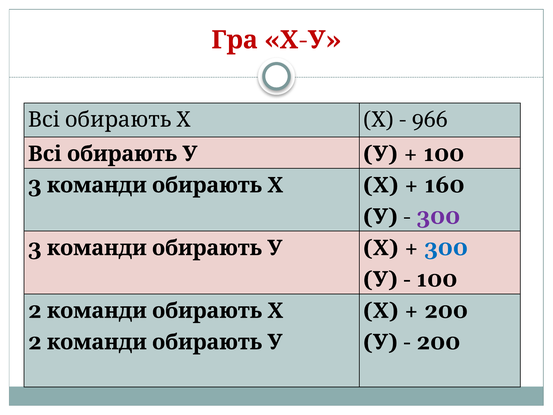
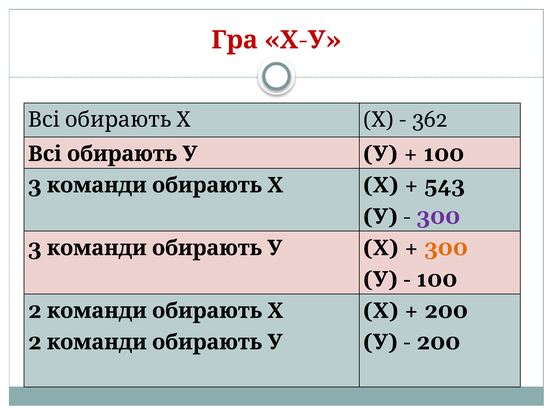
966: 966 -> 362 (430, 120)
160: 160 -> 543 (445, 185)
300 colour: blue -> orange (446, 248)
